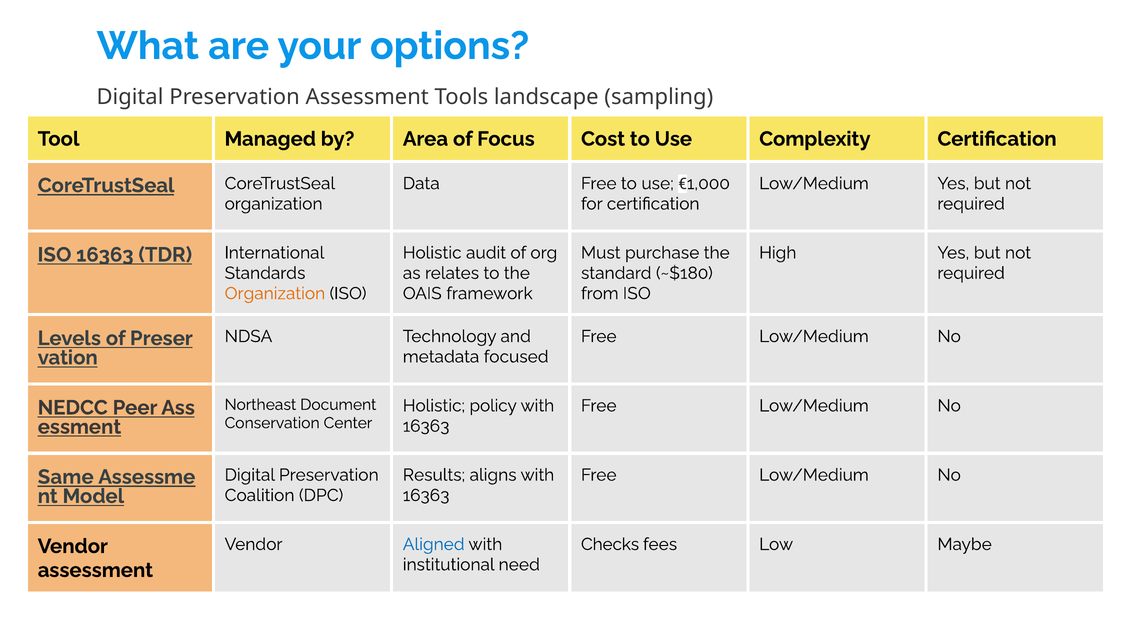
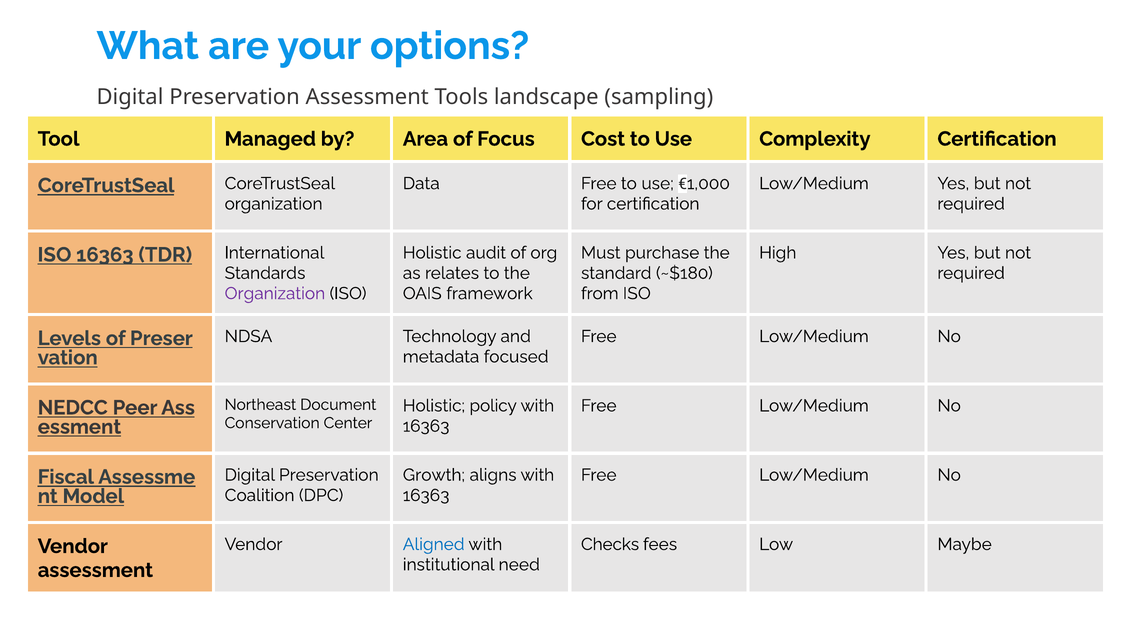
Organization colour: orange -> purple (275, 294)
Results: Results -> Growth (434, 475)
Same: Same -> Fiscal (66, 477)
